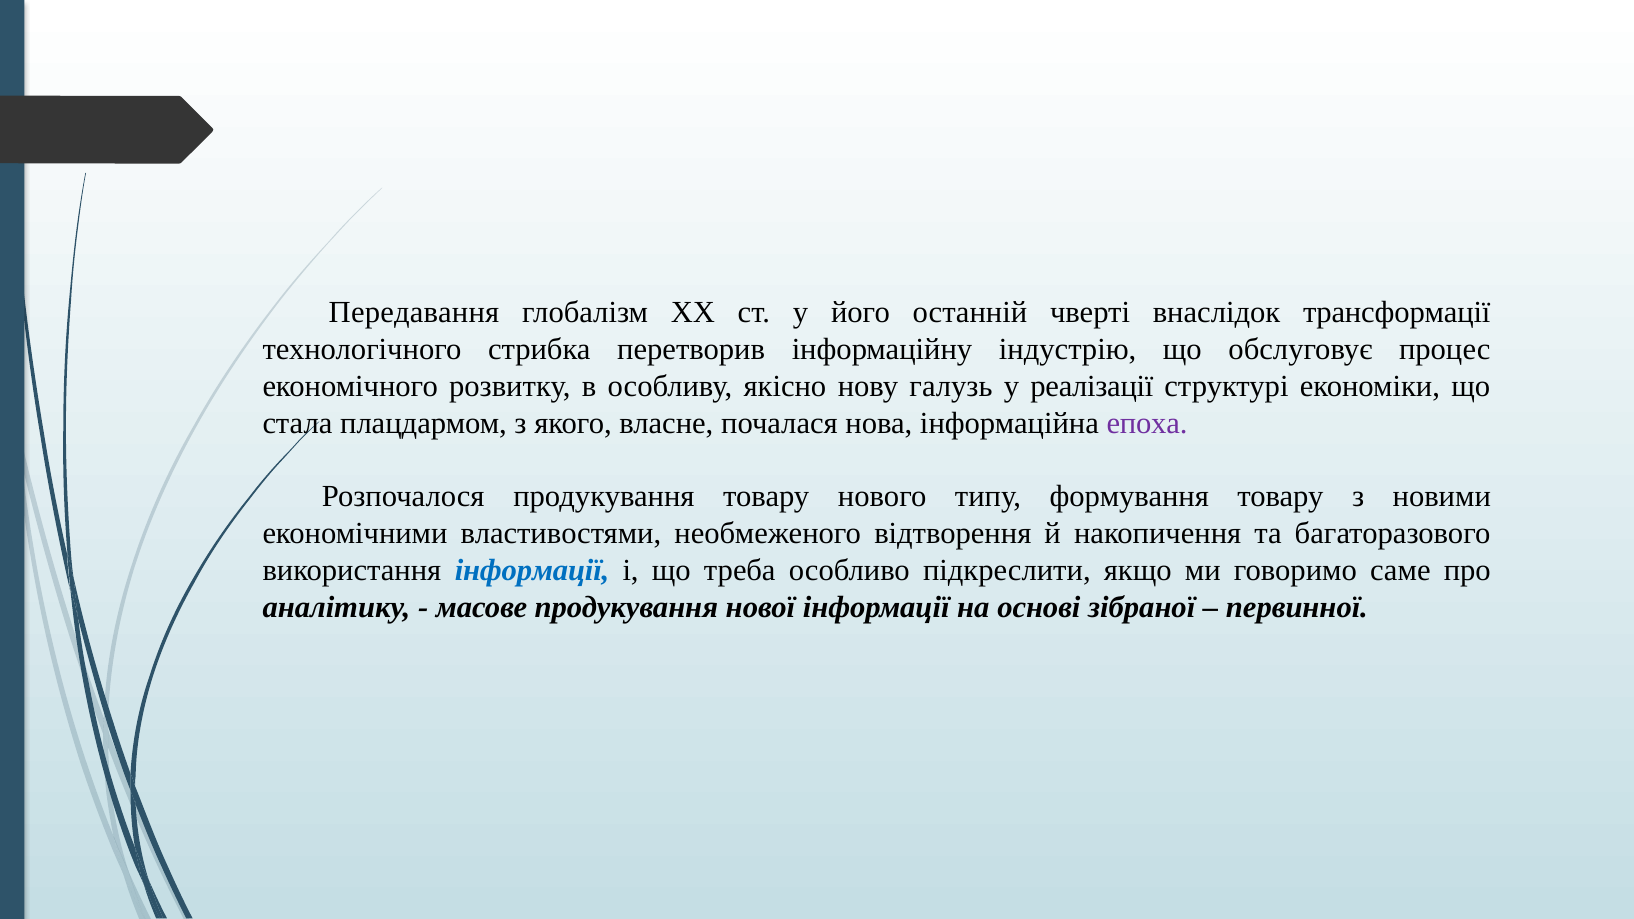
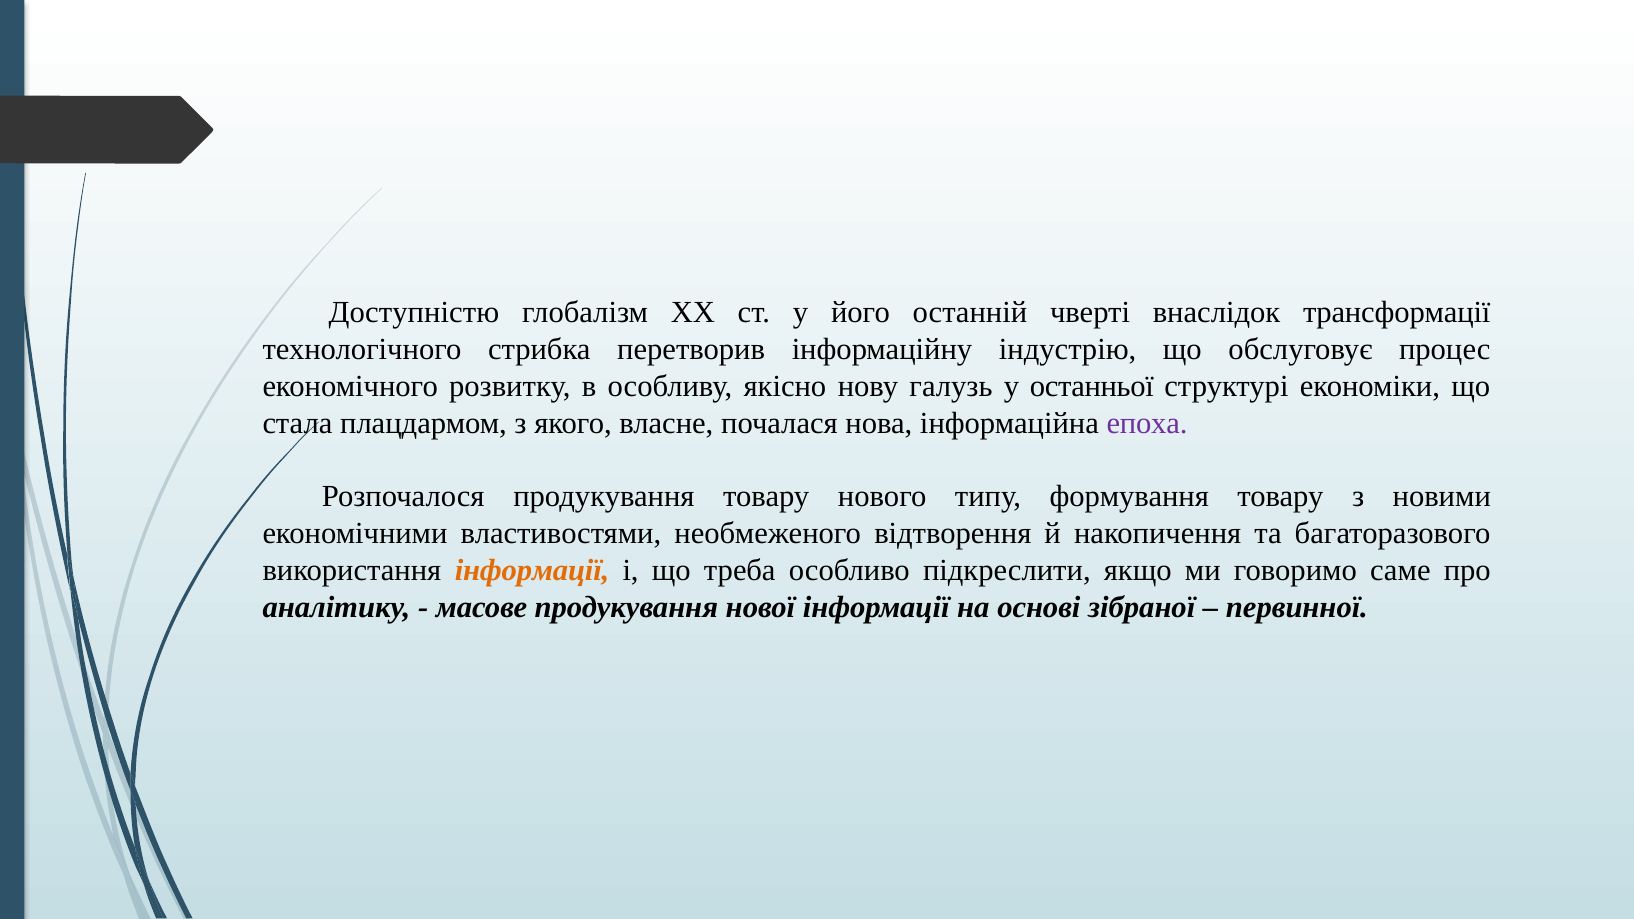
Передавання: Передавання -> Доступністю (414, 313)
реалізації: реалізації -> останньої (1092, 386)
інформації colour: blue -> orange (532, 570)
